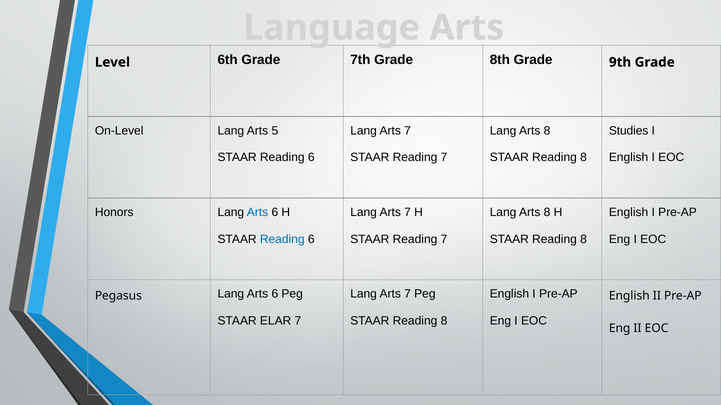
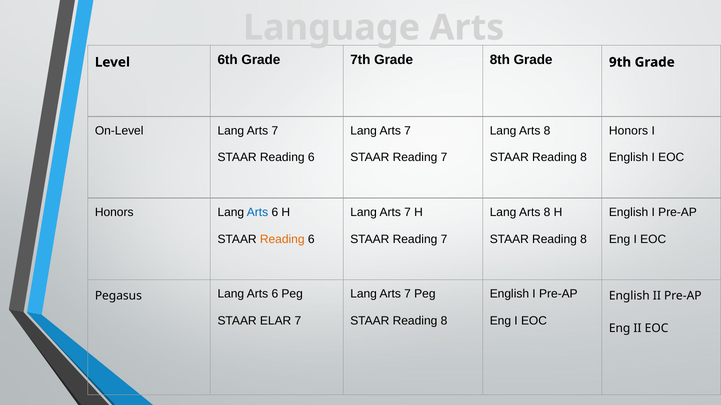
On-Level Lang Arts 5: 5 -> 7 (275, 131)
Studies: Studies -> Honors (629, 131)
Reading colour: blue -> orange (282, 239)
